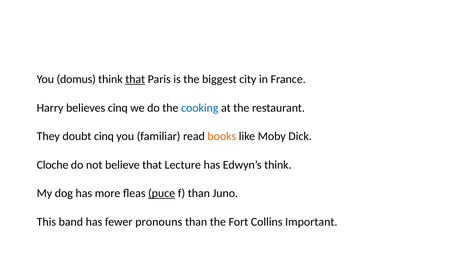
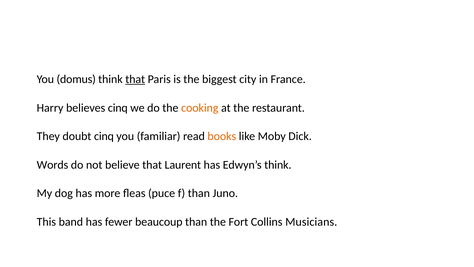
cooking colour: blue -> orange (200, 108)
Cloche: Cloche -> Words (52, 165)
Lecture: Lecture -> Laurent (183, 165)
puce underline: present -> none (162, 193)
pronouns: pronouns -> beaucoup (159, 221)
Important: Important -> Musicians (311, 221)
